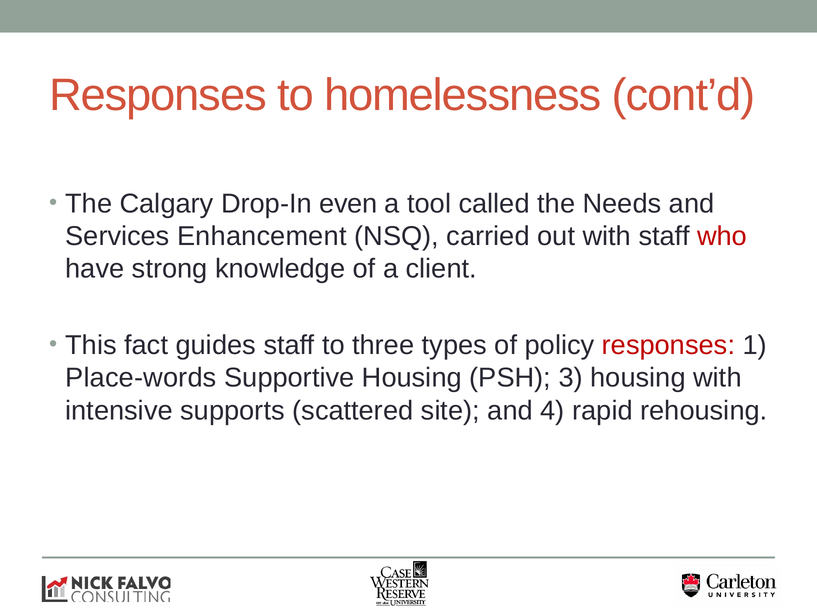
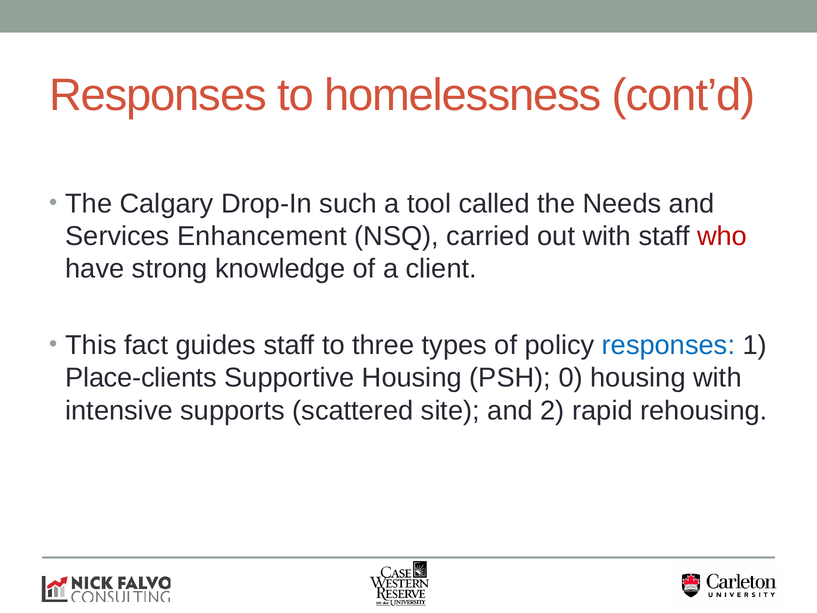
even: even -> such (348, 203)
responses colour: red -> blue (668, 345)
Place-words: Place-words -> Place-clients (141, 378)
3: 3 -> 0 (571, 378)
4: 4 -> 2 (552, 410)
